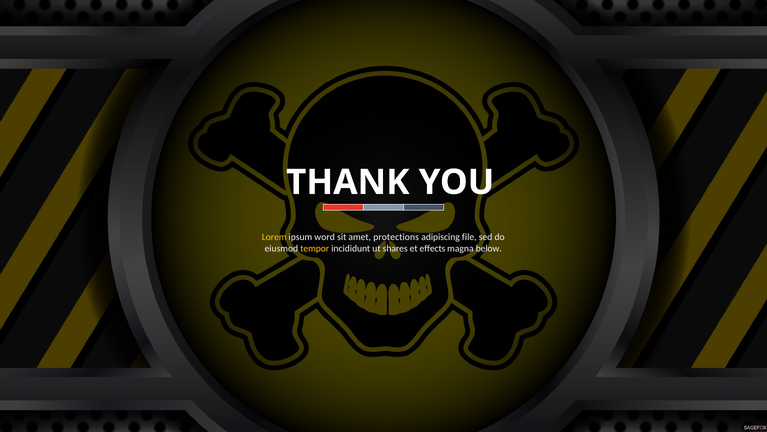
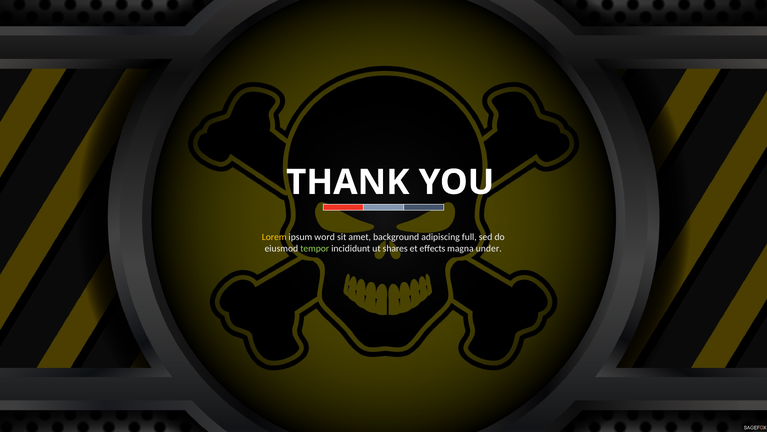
protections: protections -> background (396, 237)
file: file -> full (469, 237)
tempor colour: yellow -> light green (315, 248)
below: below -> under (489, 248)
